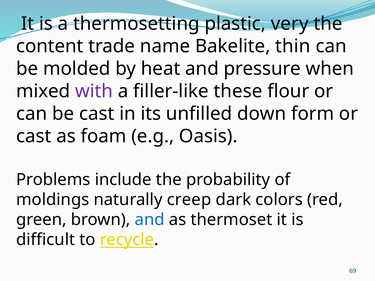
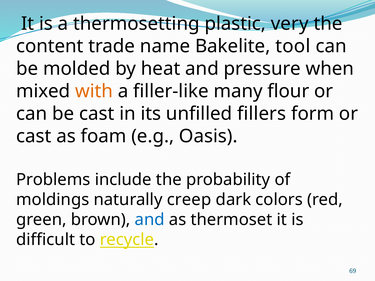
thin: thin -> tool (293, 46)
with colour: purple -> orange (94, 91)
these: these -> many (238, 91)
down: down -> fillers (262, 114)
